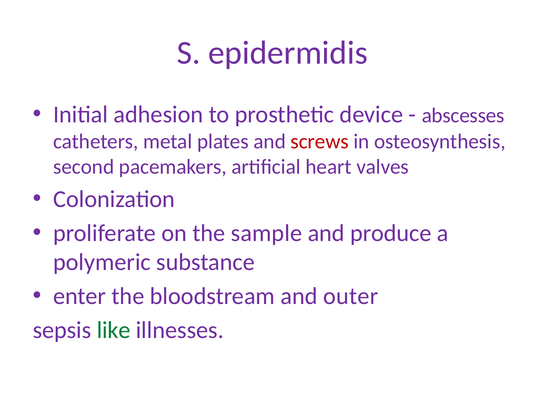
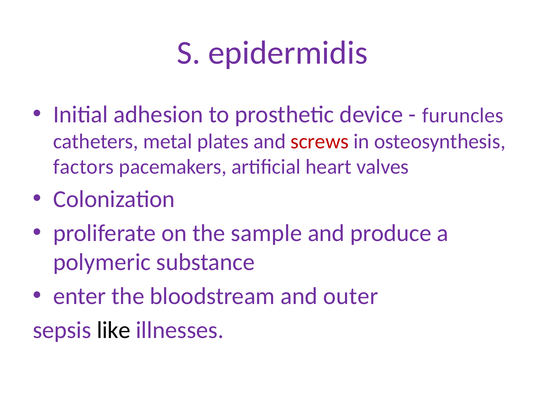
abscesses: abscesses -> furuncles (463, 115)
second: second -> factors (84, 167)
like colour: green -> black (114, 330)
